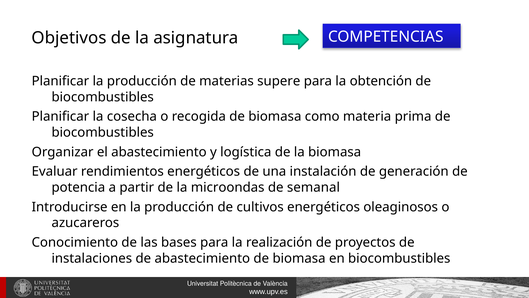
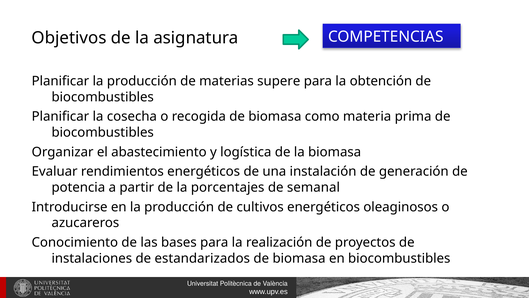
microondas: microondas -> porcentajes (228, 187)
de abastecimiento: abastecimiento -> estandarizados (202, 258)
